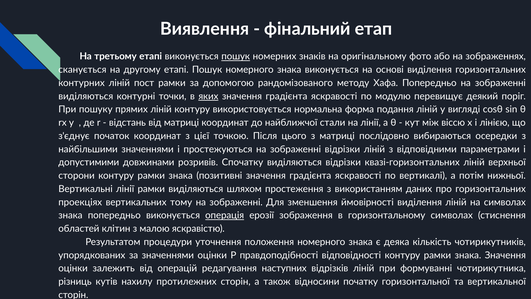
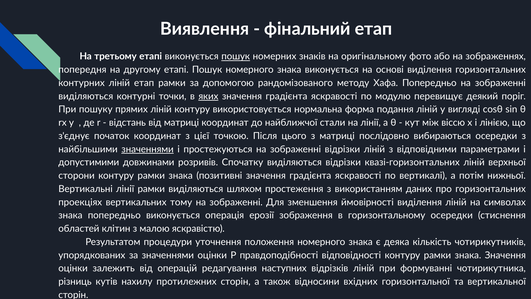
сканується: сканується -> попередня (82, 70)
ліній пост: пост -> етап (144, 83)
значеннями underline: none -> present (148, 149)
операція underline: present -> none (225, 215)
горизонтальному символах: символах -> осередки (452, 215)
початку: початку -> вхідних (361, 281)
